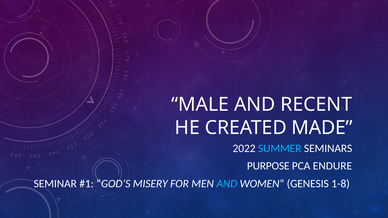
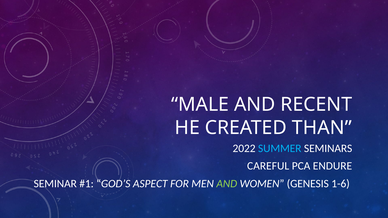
MADE: MADE -> THAN (322, 128)
PURPOSE: PURPOSE -> CAREFUL (268, 166)
MISERY: MISERY -> ASPECT (150, 184)
AND colour: light blue -> light green (227, 184)
1-8: 1-8 -> 1-6 (341, 184)
